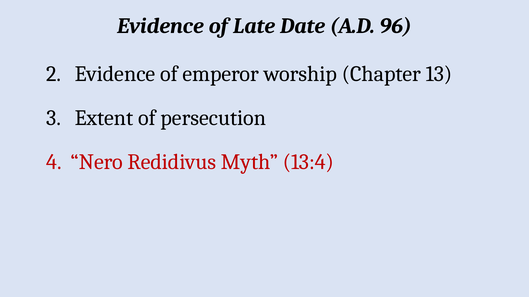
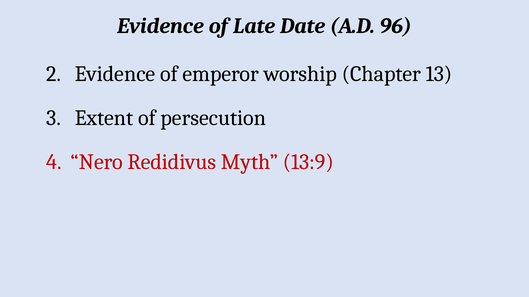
13:4: 13:4 -> 13:9 (308, 162)
